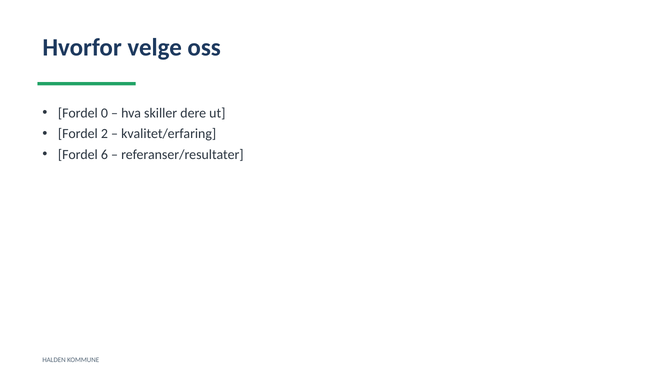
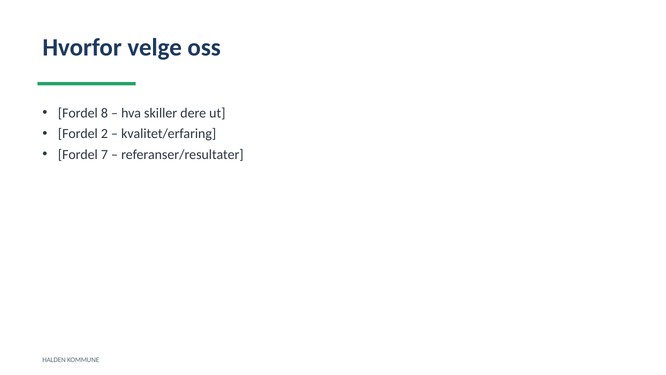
0: 0 -> 8 (104, 113)
6: 6 -> 7 (104, 154)
